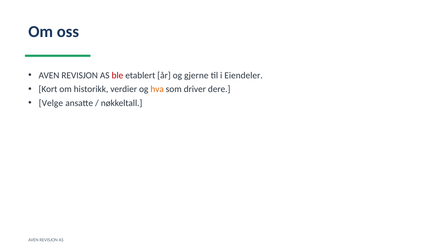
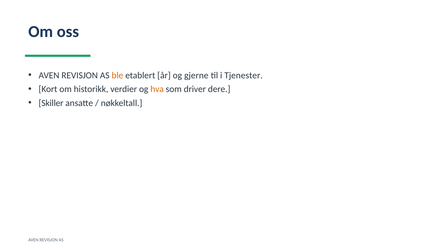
ble colour: red -> orange (117, 75)
Eiendeler: Eiendeler -> Tjenester (244, 75)
Velge: Velge -> Skiller (51, 103)
